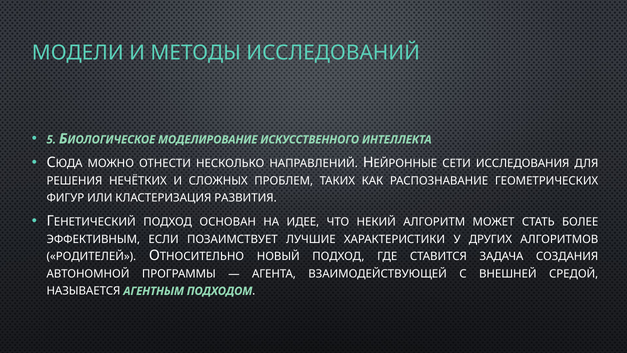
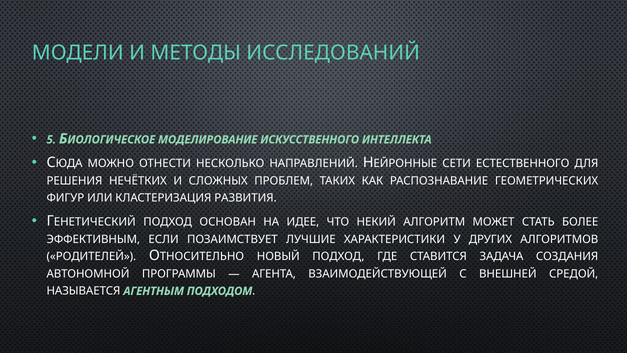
ИССЛЕДОВАНИЯ: ИССЛЕДОВАНИЯ -> ЕСТЕСТВЕННОГО (523, 164)
